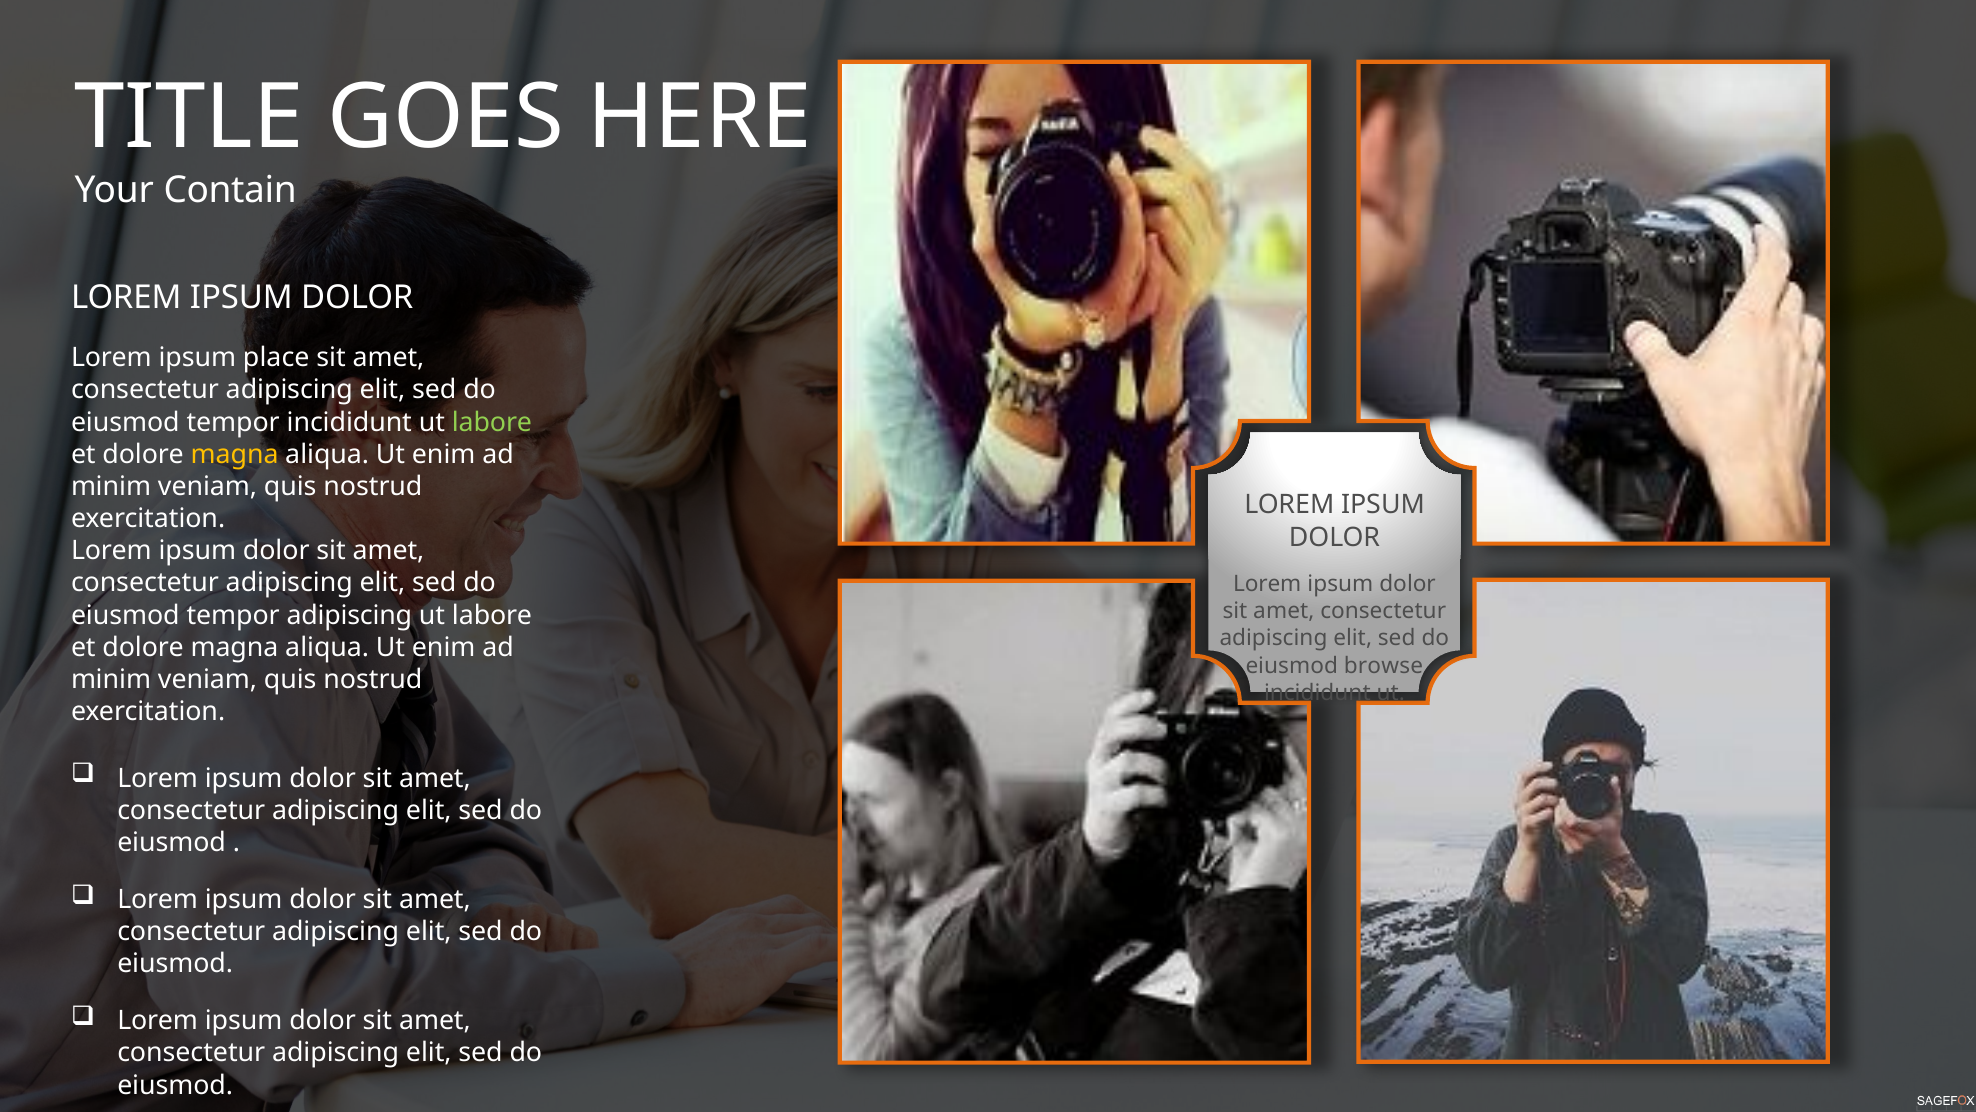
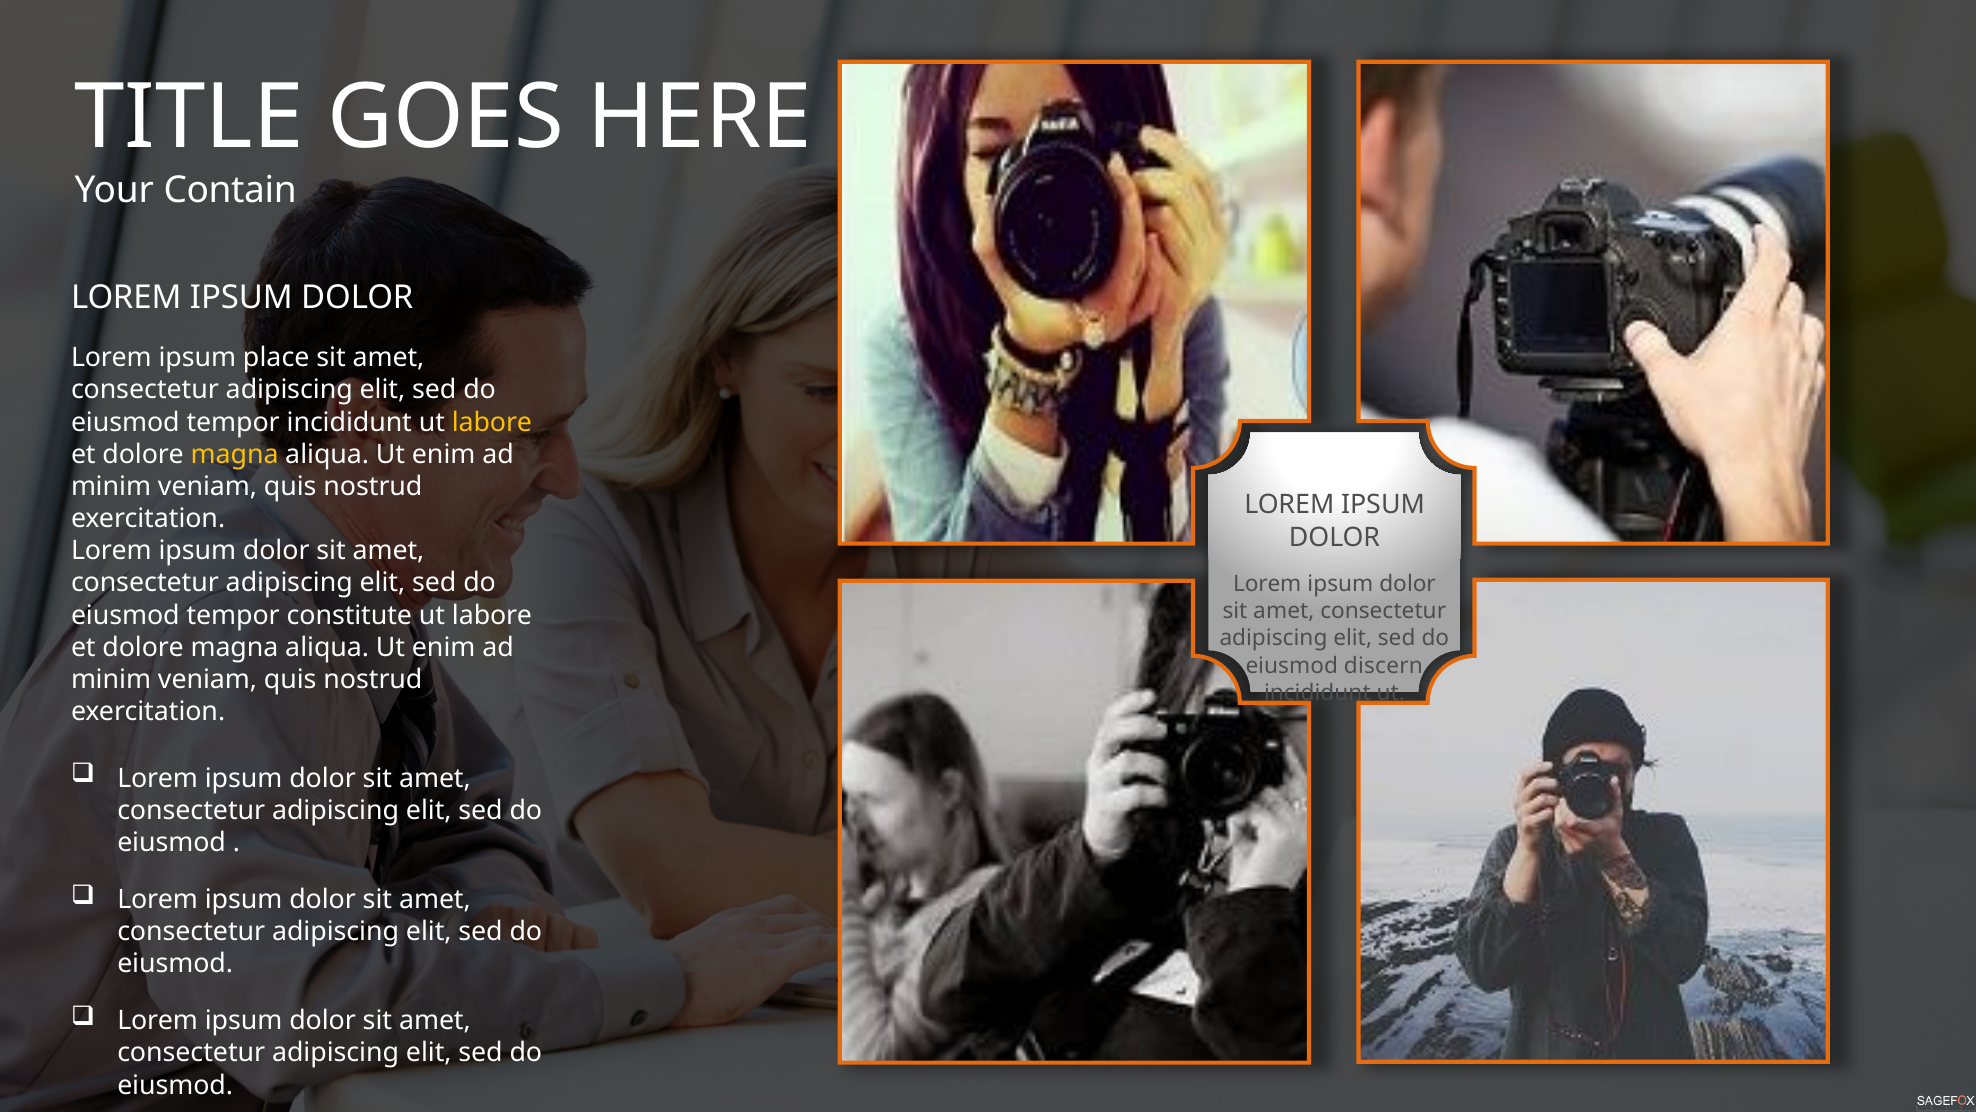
labore colour: light green -> yellow (492, 422)
tempor adipiscing: adipiscing -> constitute (349, 615)
browse: browse -> discern (1383, 665)
